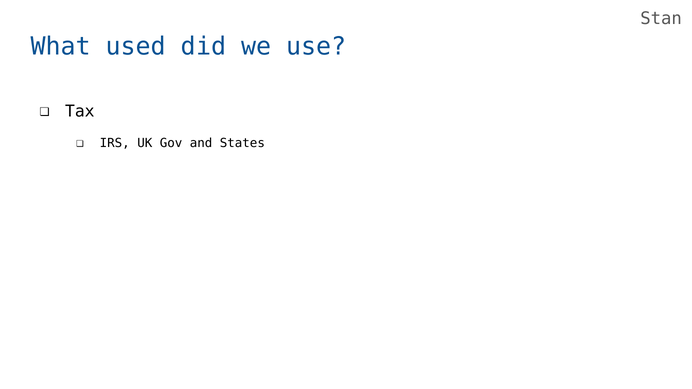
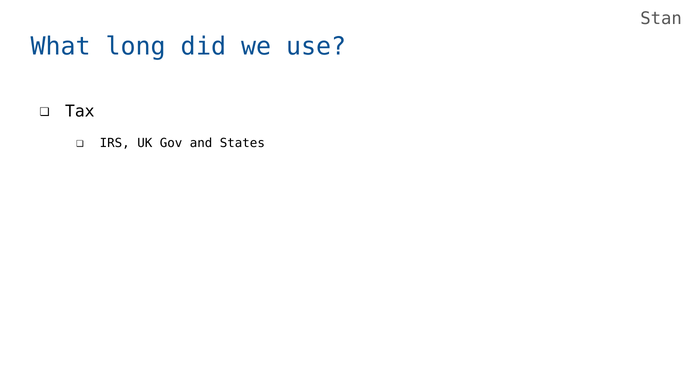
used: used -> long (136, 47)
